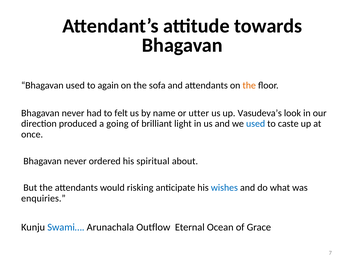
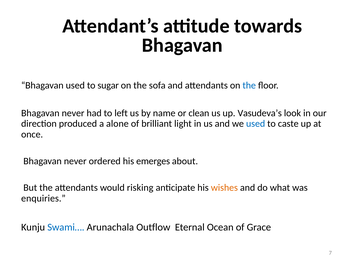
again: again -> sugar (108, 85)
the colour: orange -> blue (249, 85)
felt: felt -> left (121, 113)
utter: utter -> clean (199, 113)
going: going -> alone (117, 124)
spiritual: spiritual -> emerges (153, 161)
wishes colour: blue -> orange (224, 188)
